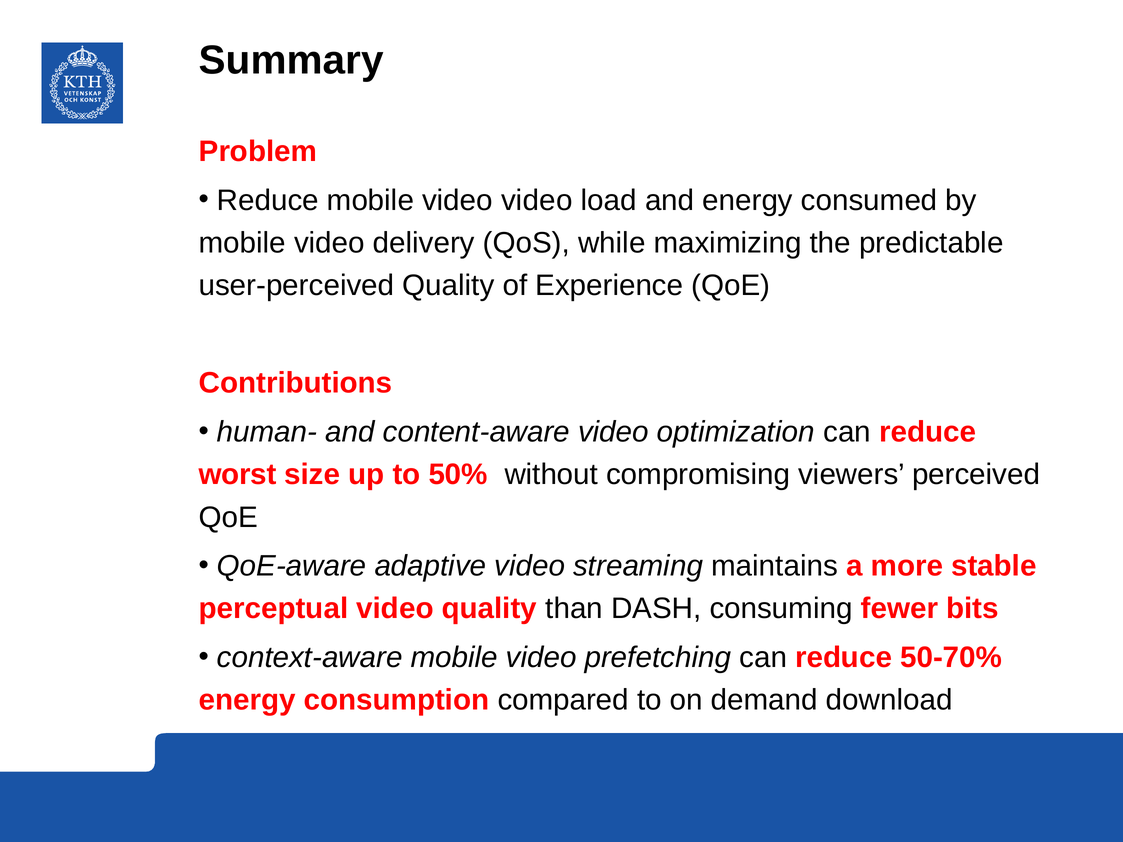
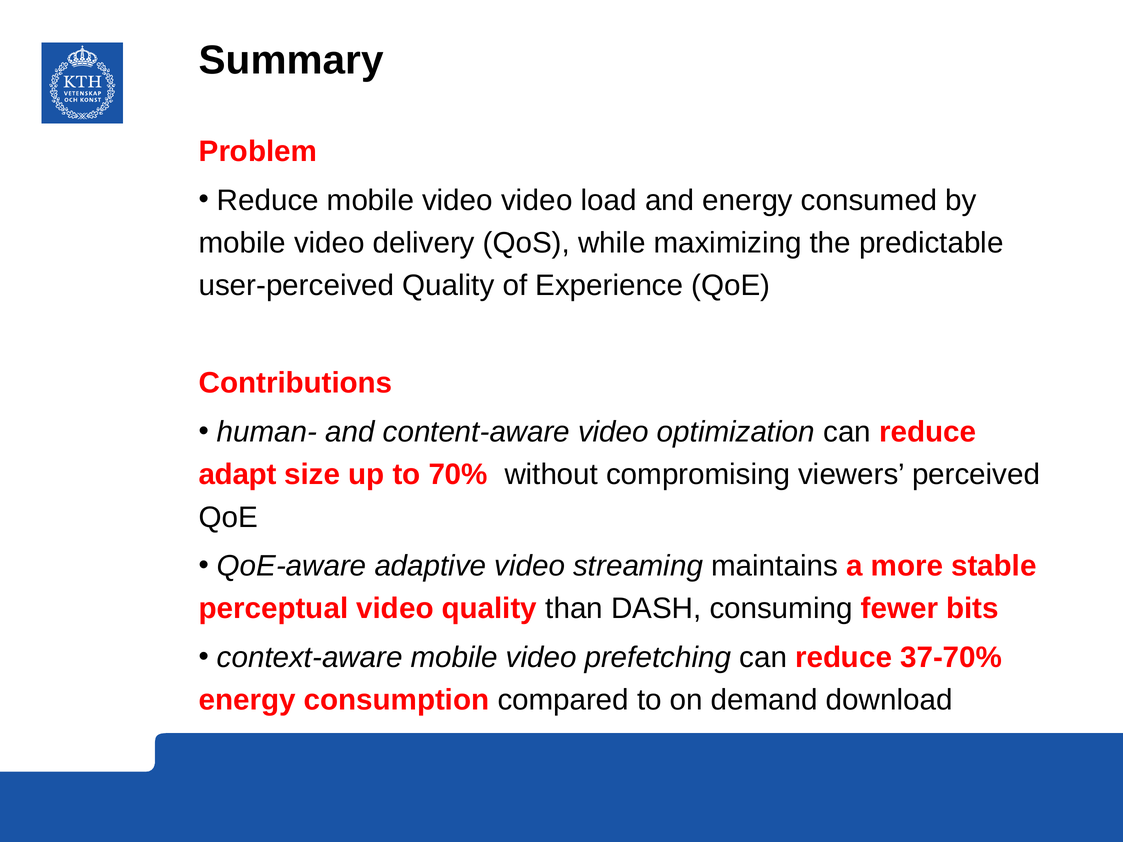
worst: worst -> adapt (238, 475)
50%: 50% -> 70% (458, 475)
50-70%: 50-70% -> 37-70% (951, 658)
